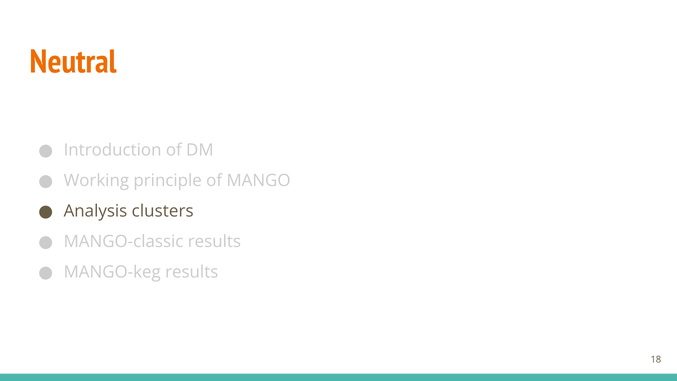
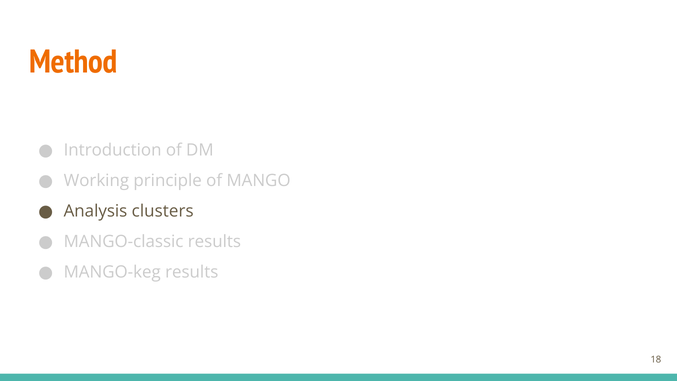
Neutral: Neutral -> Method (73, 62)
